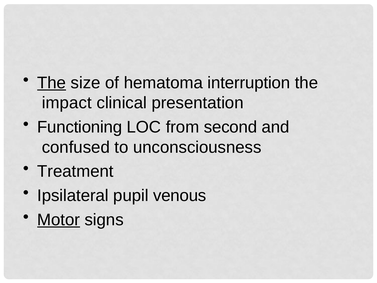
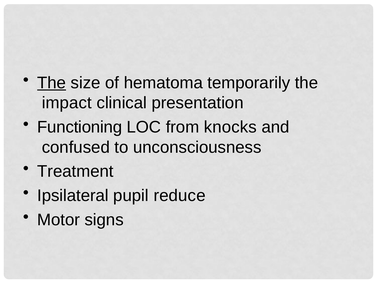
interruption: interruption -> temporarily (249, 83)
second: second -> knocks (230, 127)
venous: venous -> reduce (180, 195)
Motor underline: present -> none (59, 220)
